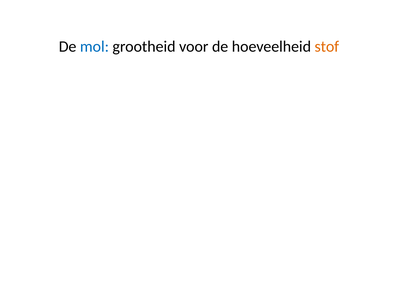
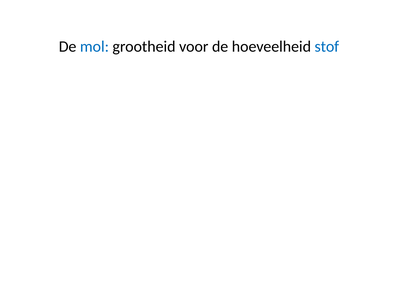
stof colour: orange -> blue (327, 47)
